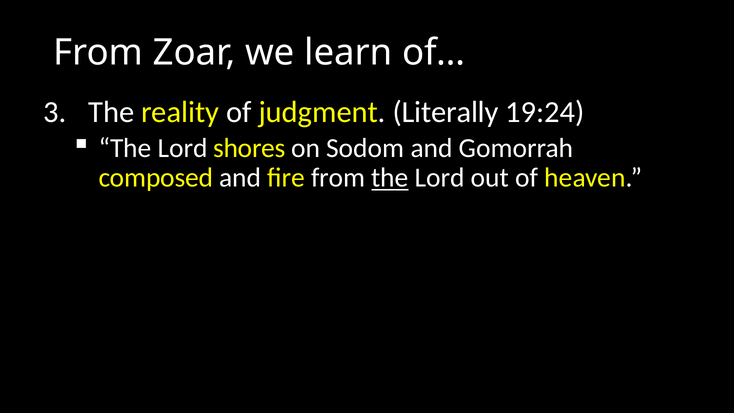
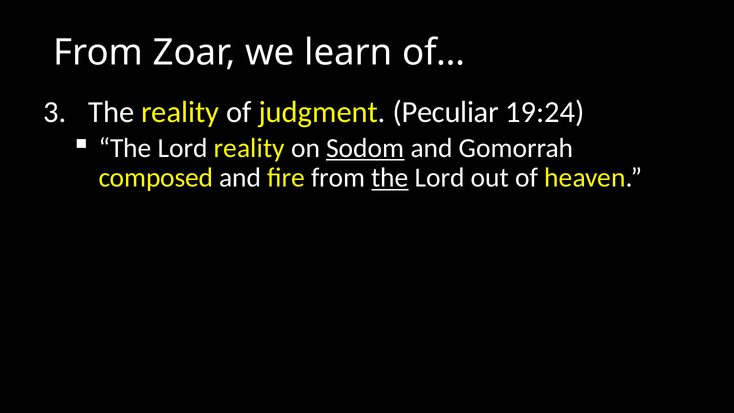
Literally: Literally -> Peculiar (446, 112)
Lord shores: shores -> reality (249, 148)
Sodom underline: none -> present (365, 148)
